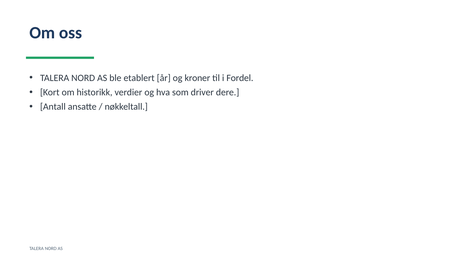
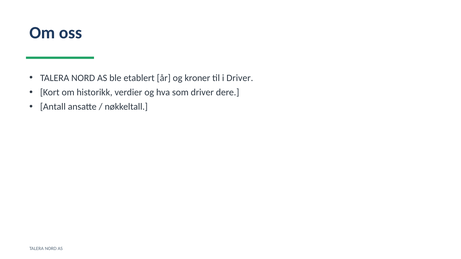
i Fordel: Fordel -> Driver (240, 78)
